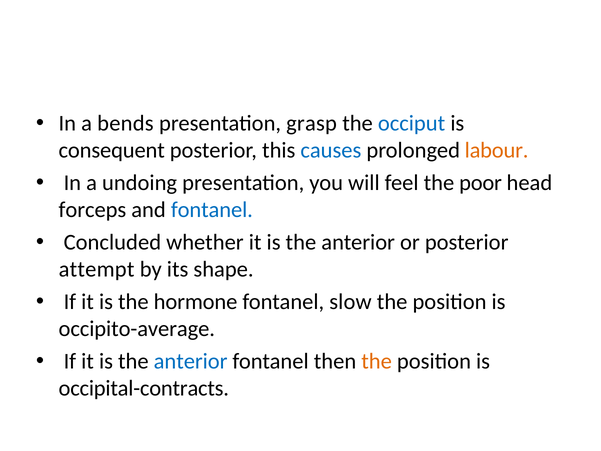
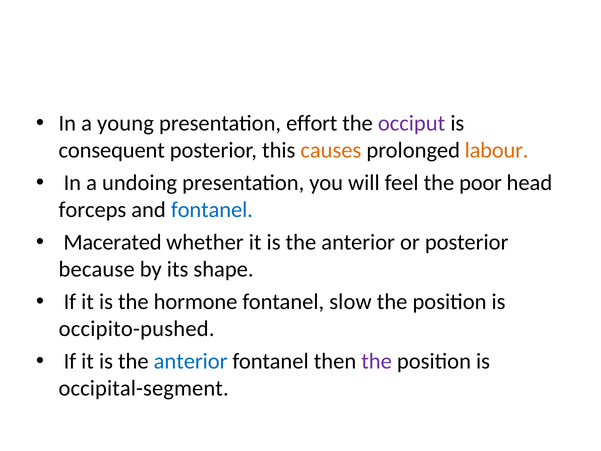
bends: bends -> young (125, 123)
grasp: grasp -> effort (312, 123)
occiput colour: blue -> purple (412, 123)
causes colour: blue -> orange (331, 150)
Concluded: Concluded -> Macerated (112, 242)
attempt: attempt -> because (97, 269)
occipito-average: occipito-average -> occipito-pushed (137, 329)
the colour: orange -> purple (377, 361)
occipital-contracts: occipital-contracts -> occipital-segment (144, 388)
